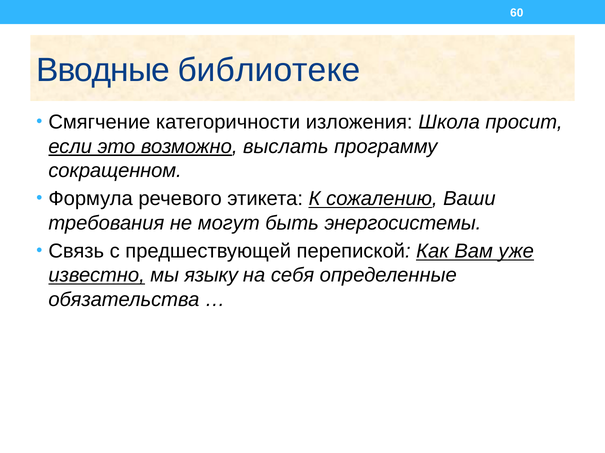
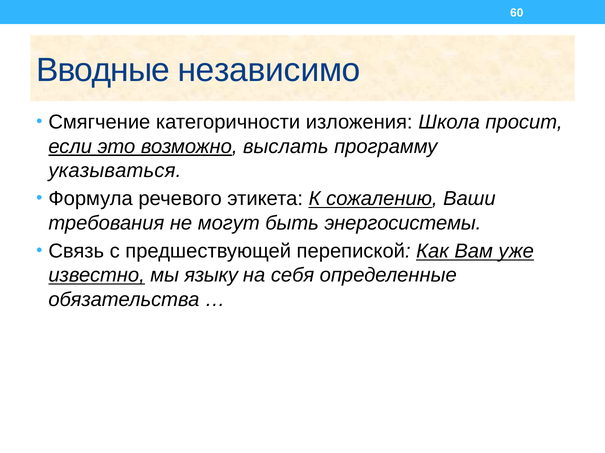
библиотеке: библиотеке -> независимо (269, 70)
сокращенном: сокращенном -> указываться (115, 171)
